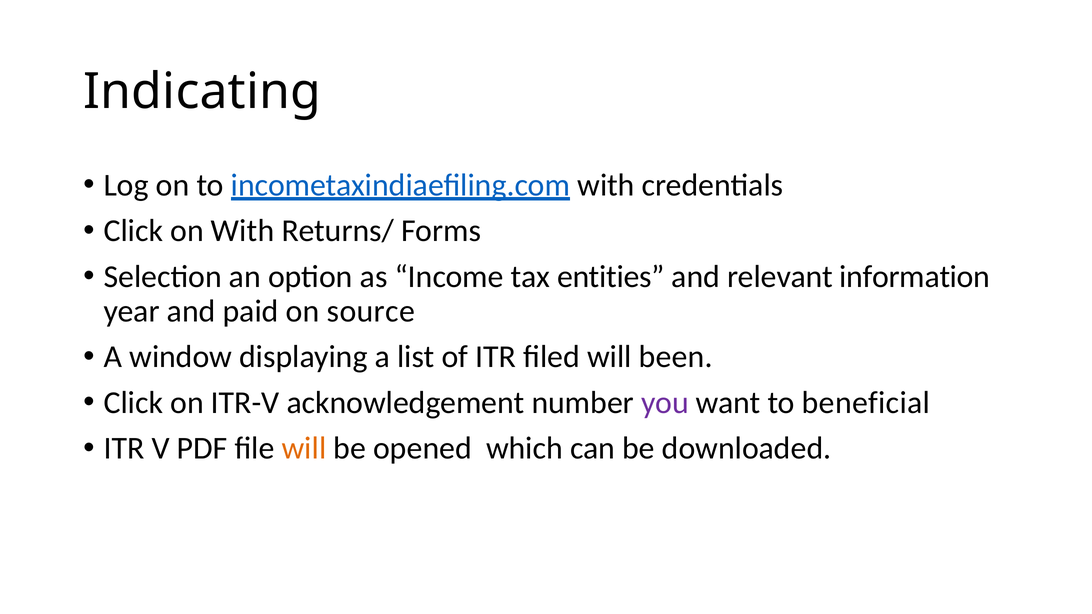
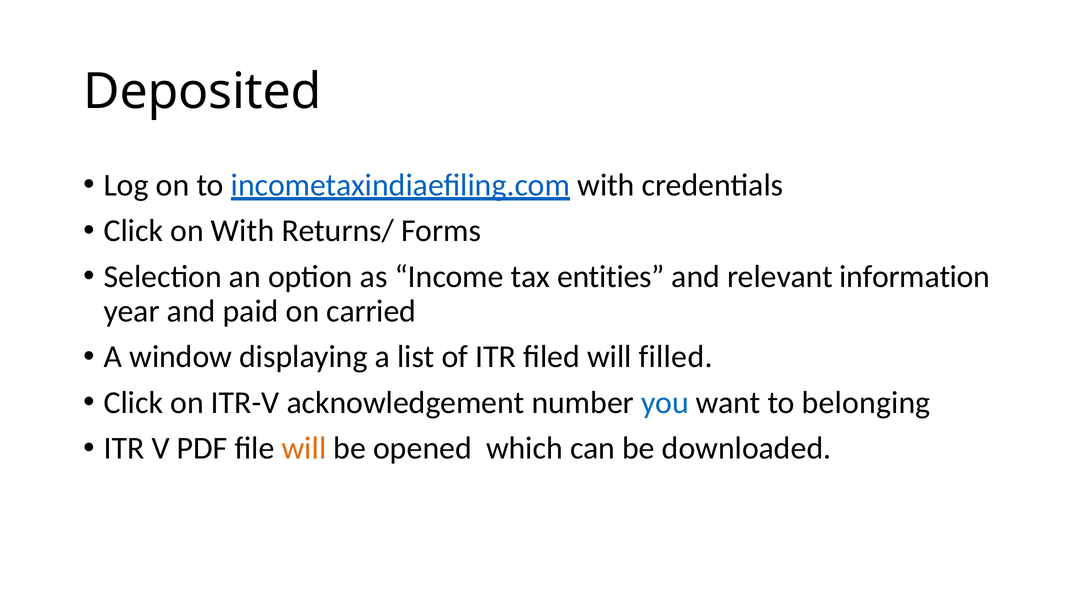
Indicating: Indicating -> Deposited (202, 92)
source: source -> carried (371, 311)
been: been -> filled (676, 357)
you colour: purple -> blue (665, 403)
beneficial: beneficial -> belonging (866, 403)
